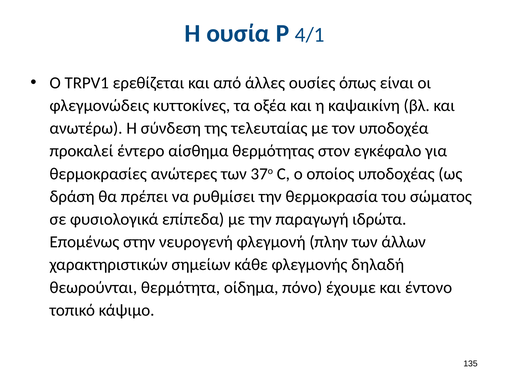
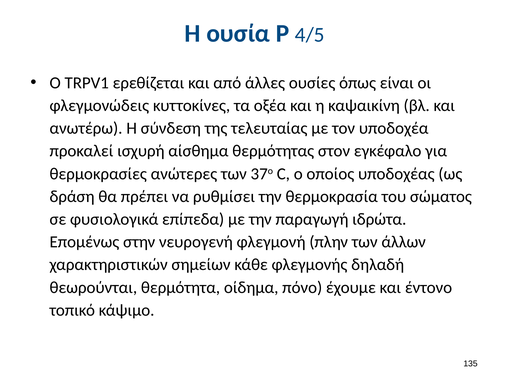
4/1: 4/1 -> 4/5 (310, 35)
έντερο: έντερο -> ισχυρή (141, 151)
